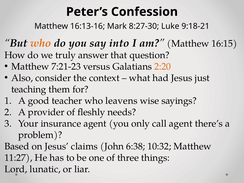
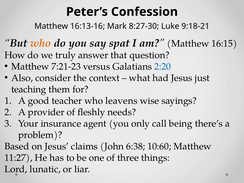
into: into -> spat (119, 43)
2:20 colour: orange -> blue (163, 67)
call agent: agent -> being (181, 124)
10:32: 10:32 -> 10:60 (159, 146)
